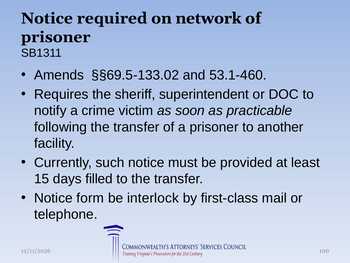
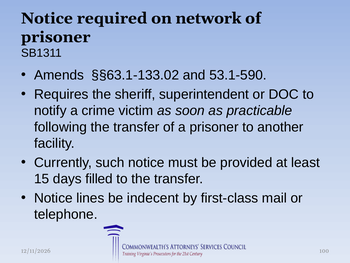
§§69.5-133.02: §§69.5-133.02 -> §§63.1-133.02 (135, 75)
53.1-460: 53.1-460 -> 53.1-590 (238, 75)
form: form -> lines (90, 198)
interlock: interlock -> indecent (153, 198)
